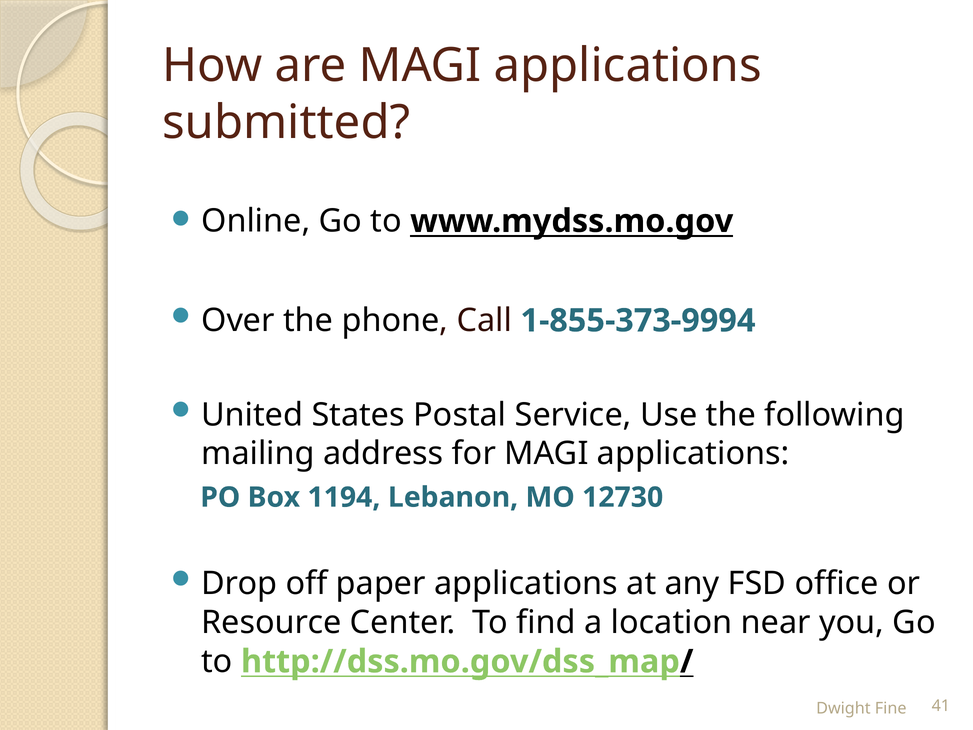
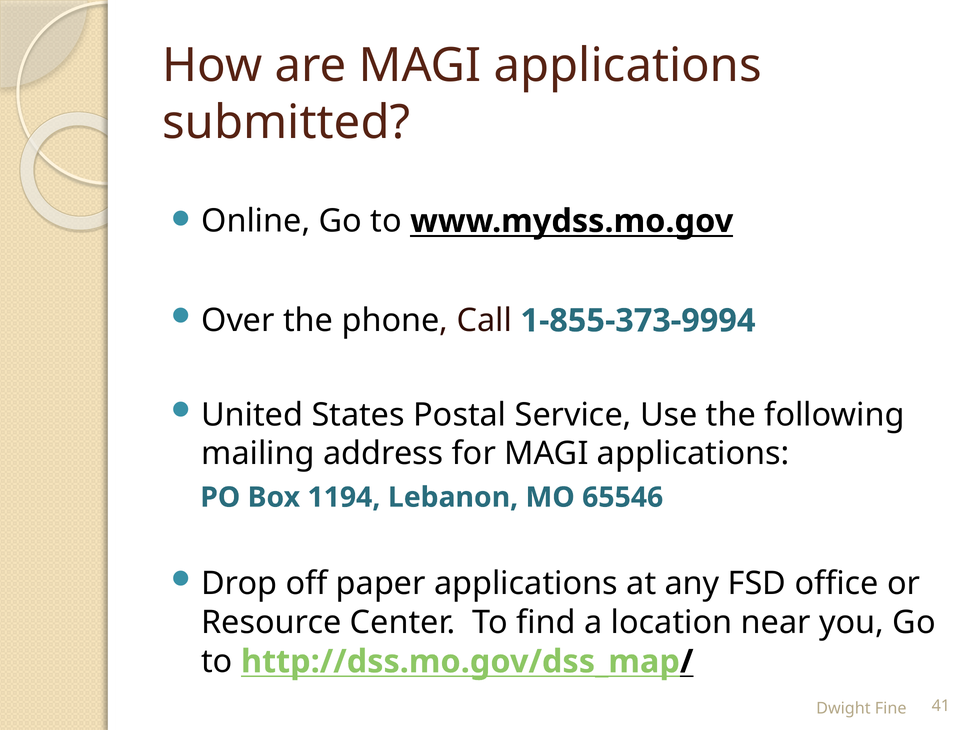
12730: 12730 -> 65546 (623, 497)
